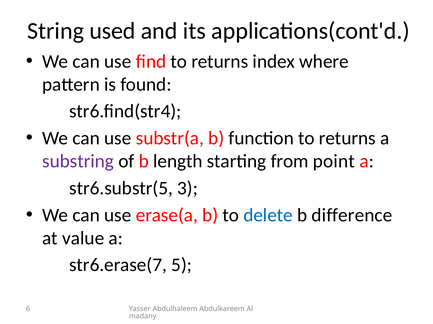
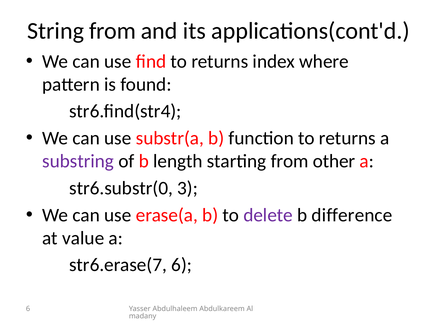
String used: used -> from (113, 31)
point: point -> other (334, 162)
str6.substr(5: str6.substr(5 -> str6.substr(0 (121, 189)
delete colour: blue -> purple (268, 216)
str6.erase(7 5: 5 -> 6 (182, 266)
